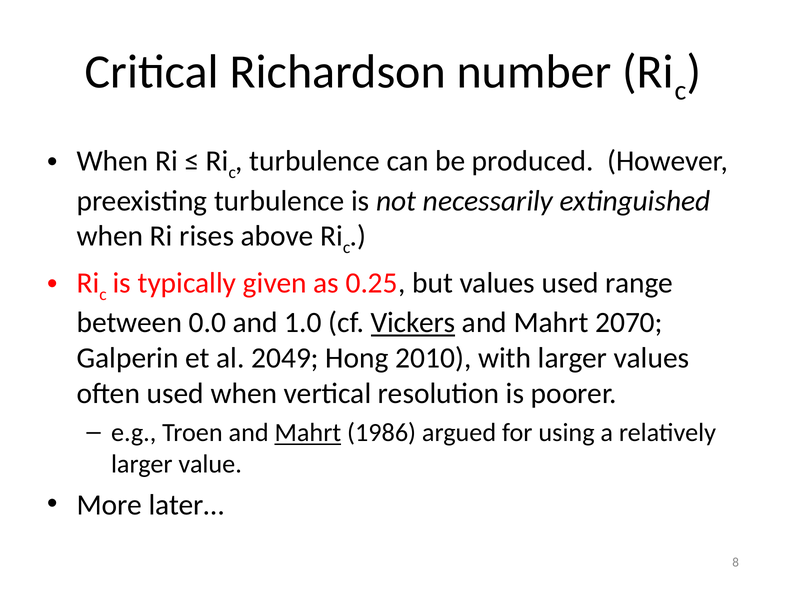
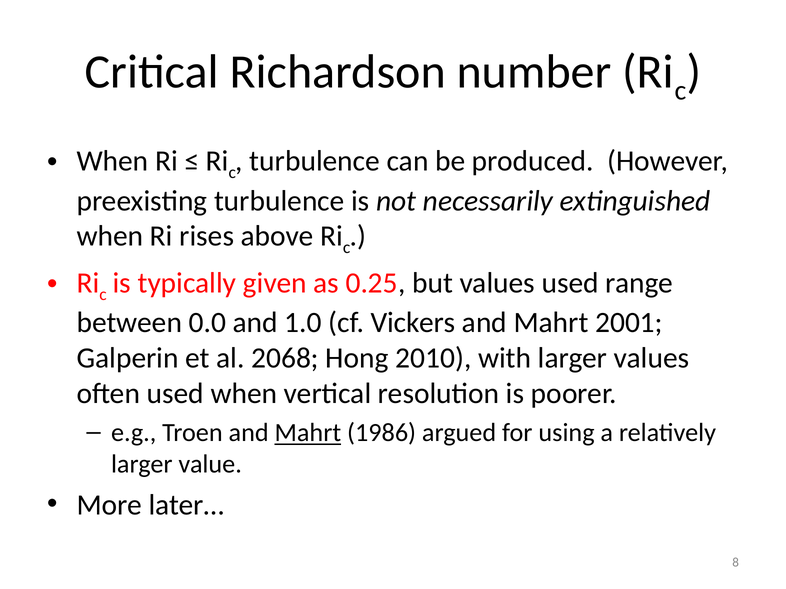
Vickers underline: present -> none (413, 323)
2070: 2070 -> 2001 (629, 323)
2049: 2049 -> 2068 (285, 358)
